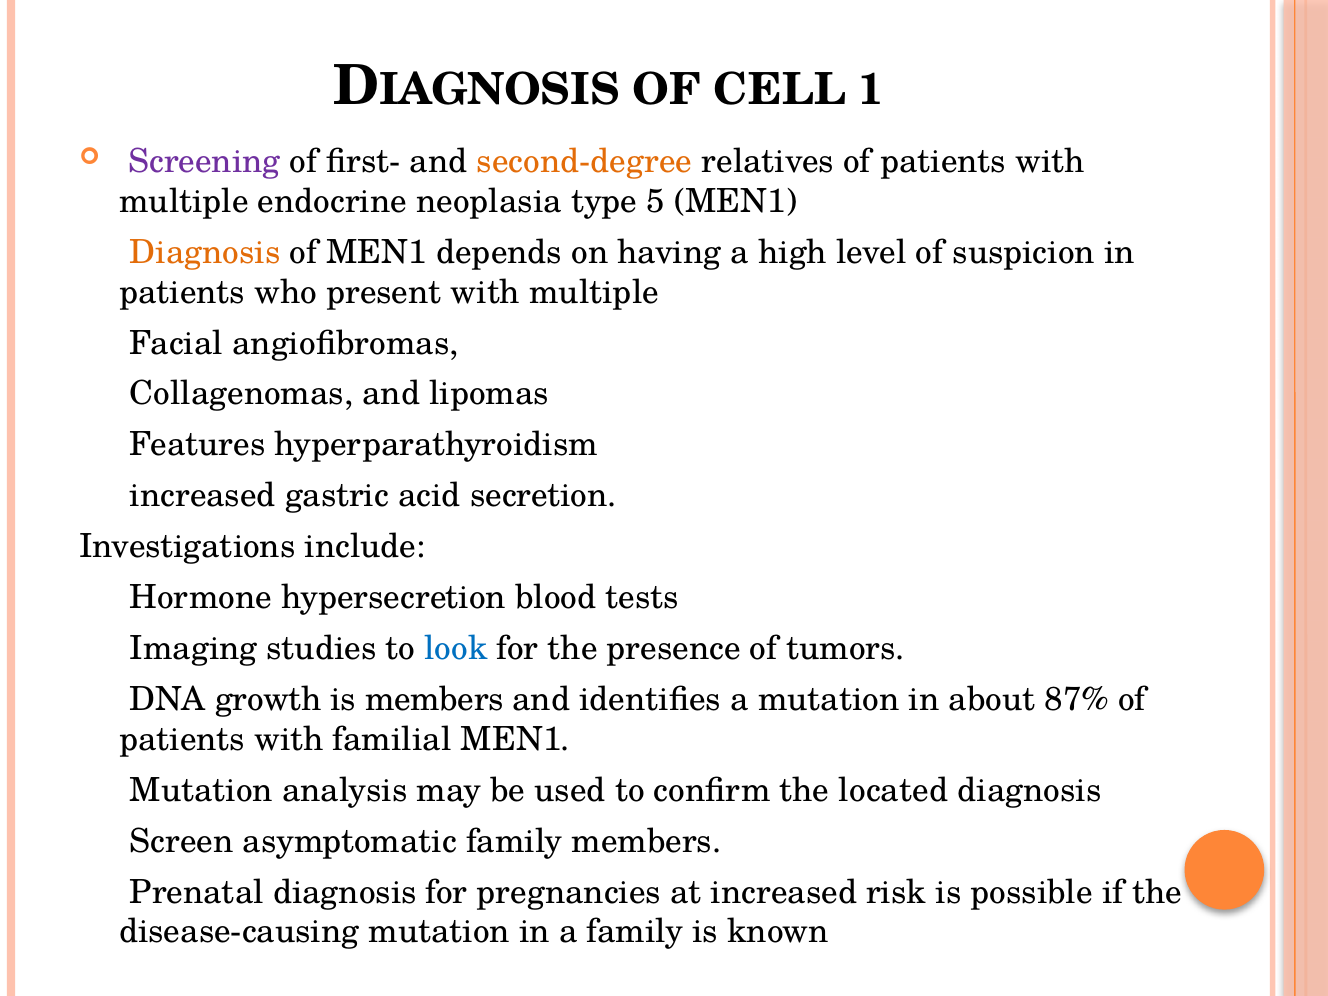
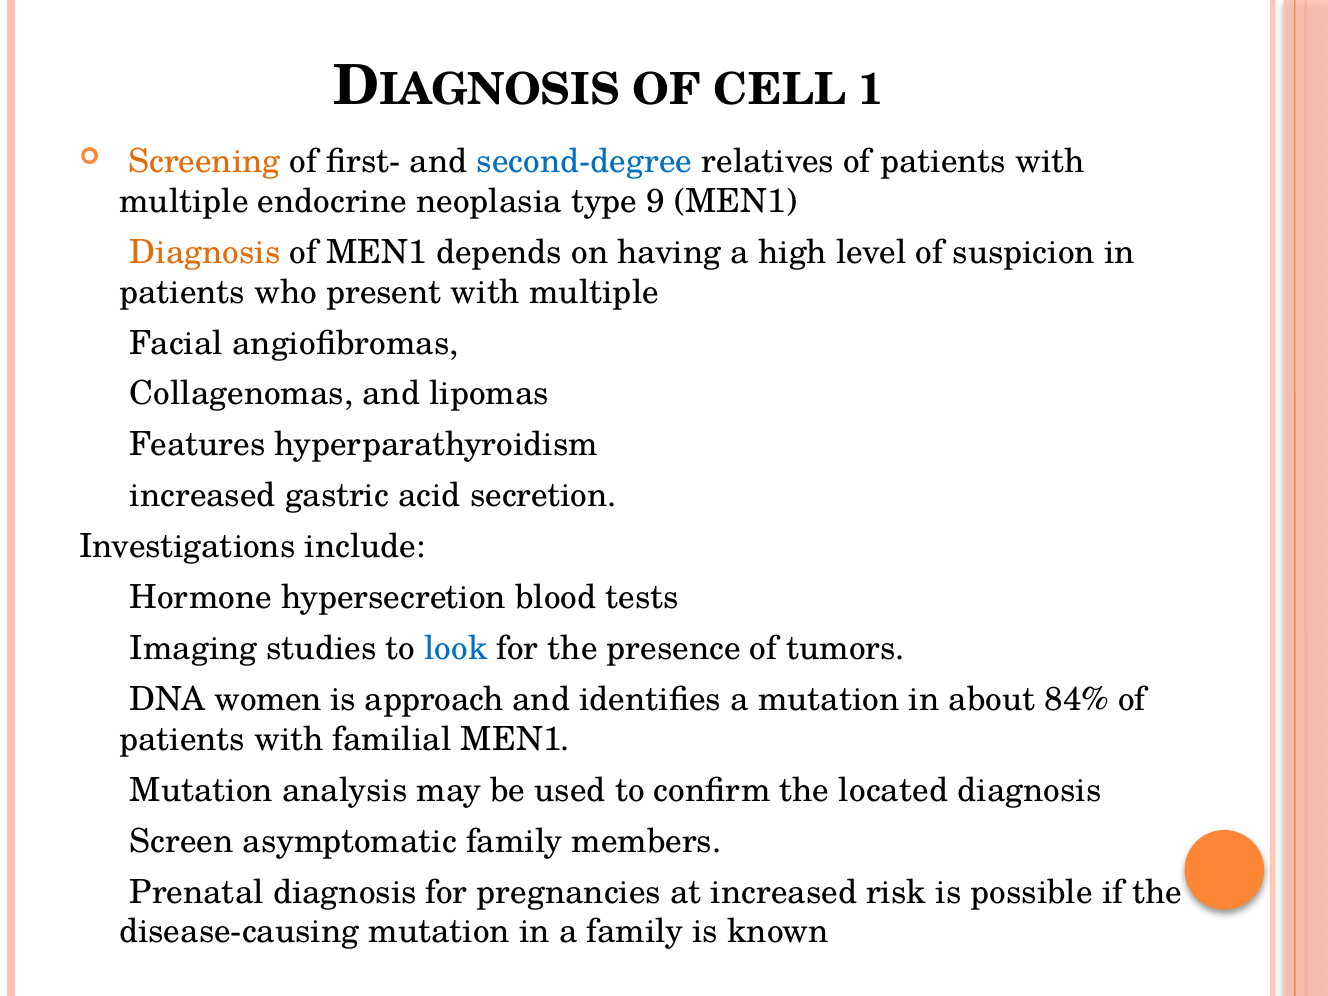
Screening colour: purple -> orange (205, 162)
second-degree colour: orange -> blue (585, 162)
5: 5 -> 9 (656, 201)
growth: growth -> women (268, 700)
is members: members -> approach (435, 700)
87%: 87% -> 84% (1077, 700)
